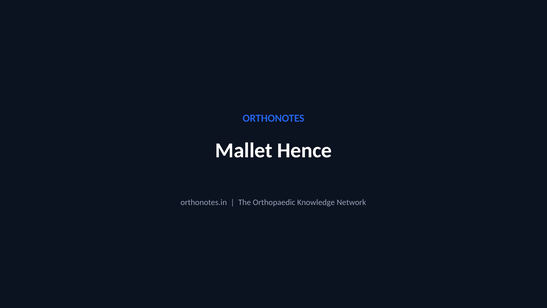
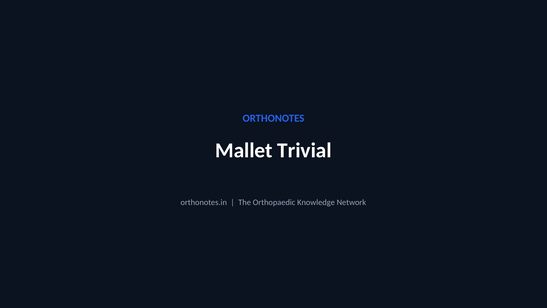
Hence: Hence -> Trivial (305, 150)
